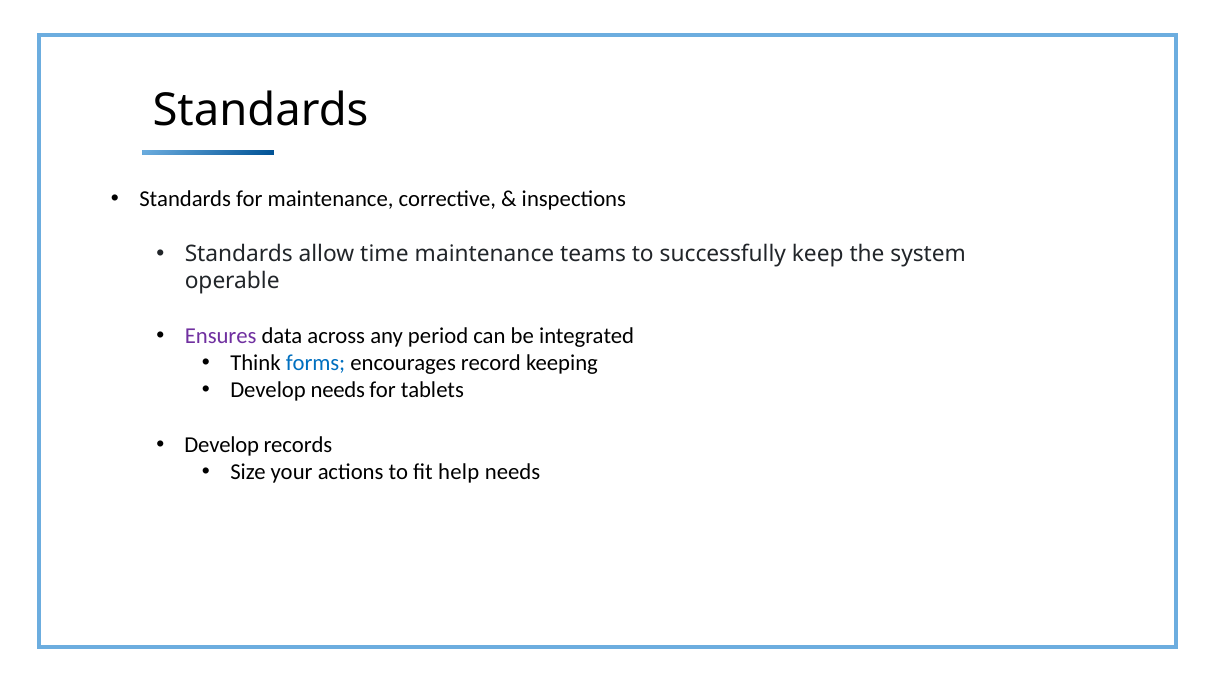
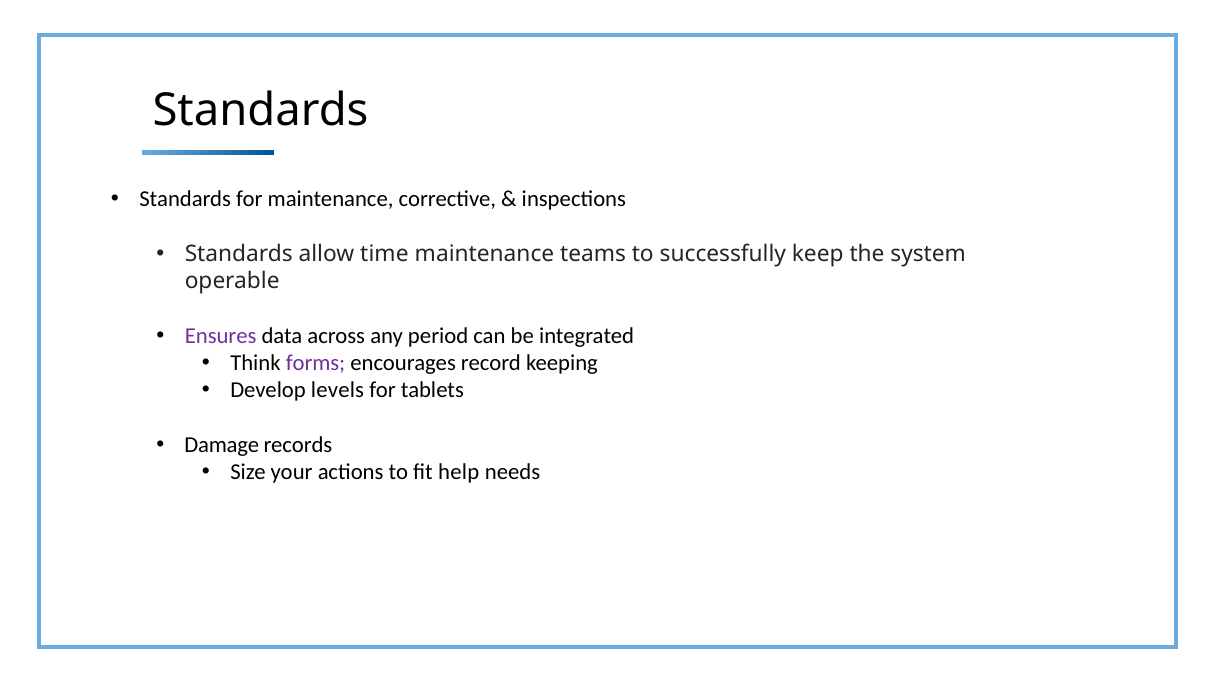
forms colour: blue -> purple (316, 363)
Develop needs: needs -> levels (338, 390)
Develop: Develop -> Damage (222, 445)
